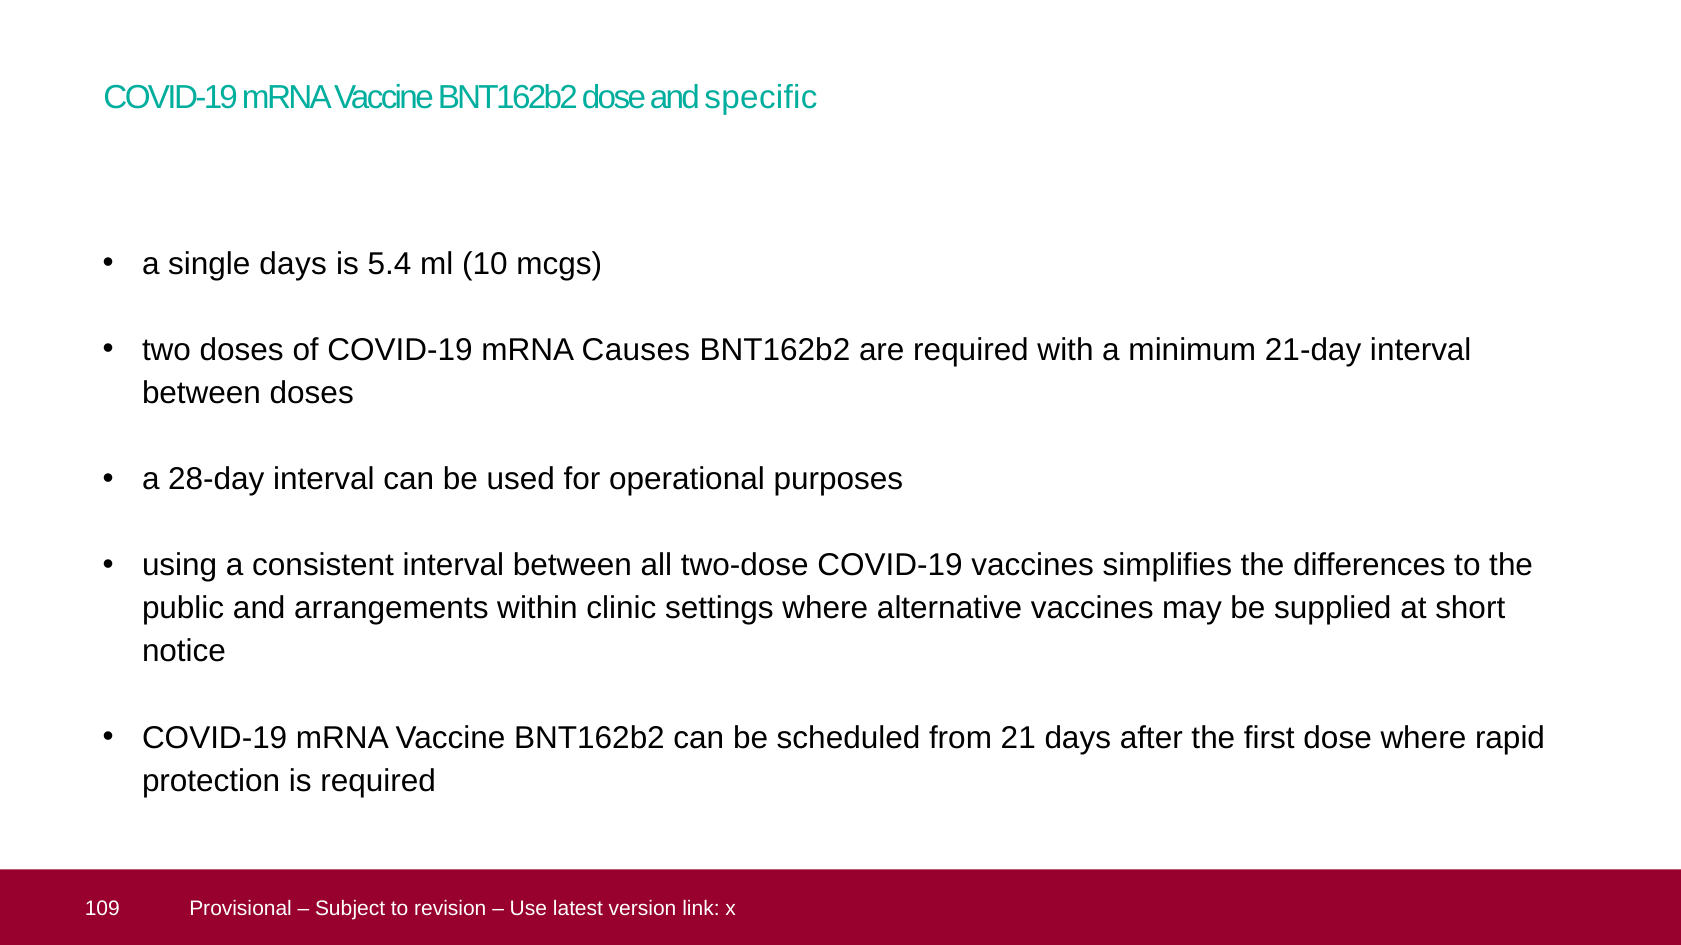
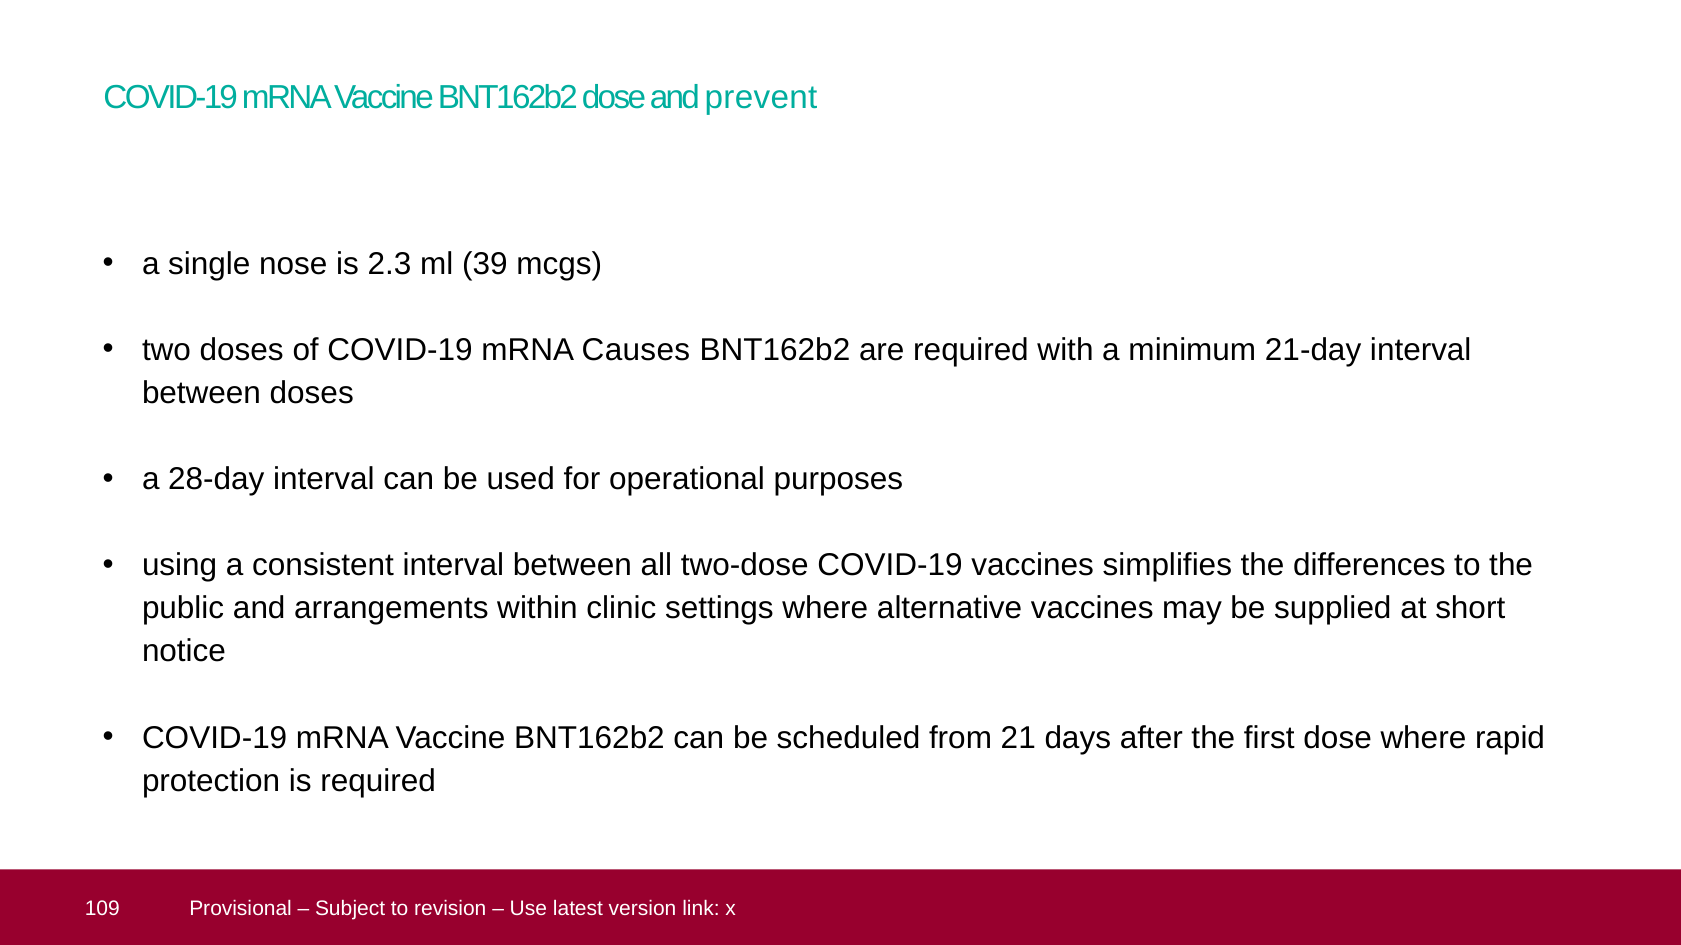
specific: specific -> prevent (761, 98)
single days: days -> nose (293, 264)
5.4: 5.4 -> 2.3 (389, 264)
10: 10 -> 39 (485, 264)
